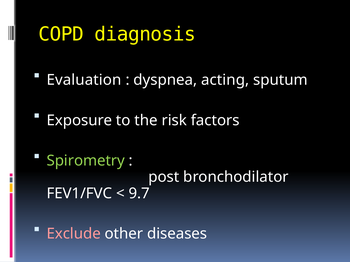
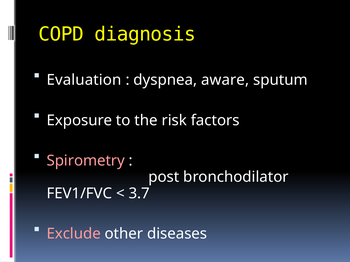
acting: acting -> aware (225, 80)
Spirometry colour: light green -> pink (86, 161)
9.7: 9.7 -> 3.7 (139, 194)
